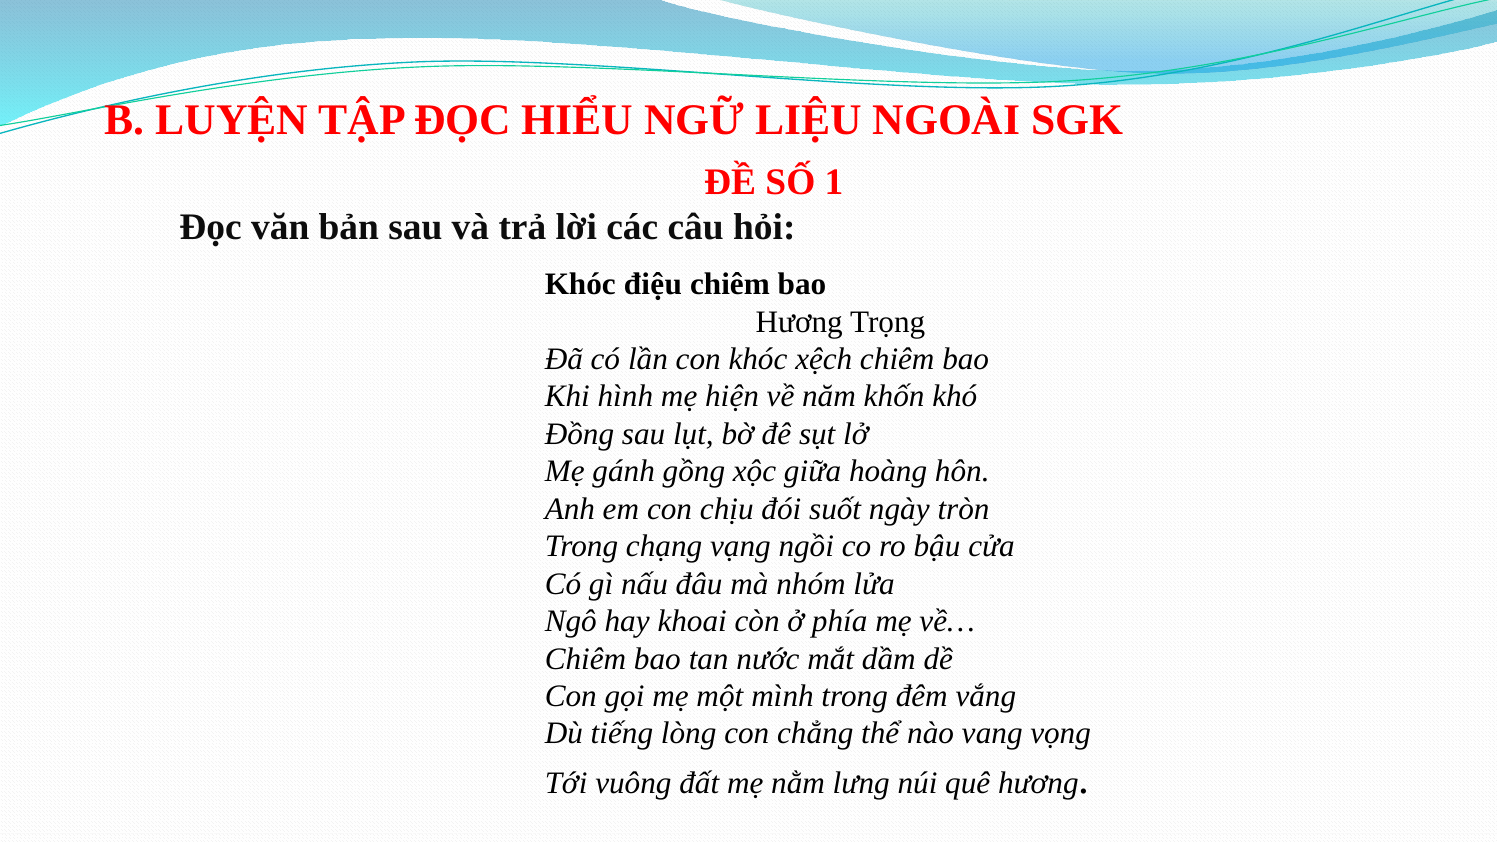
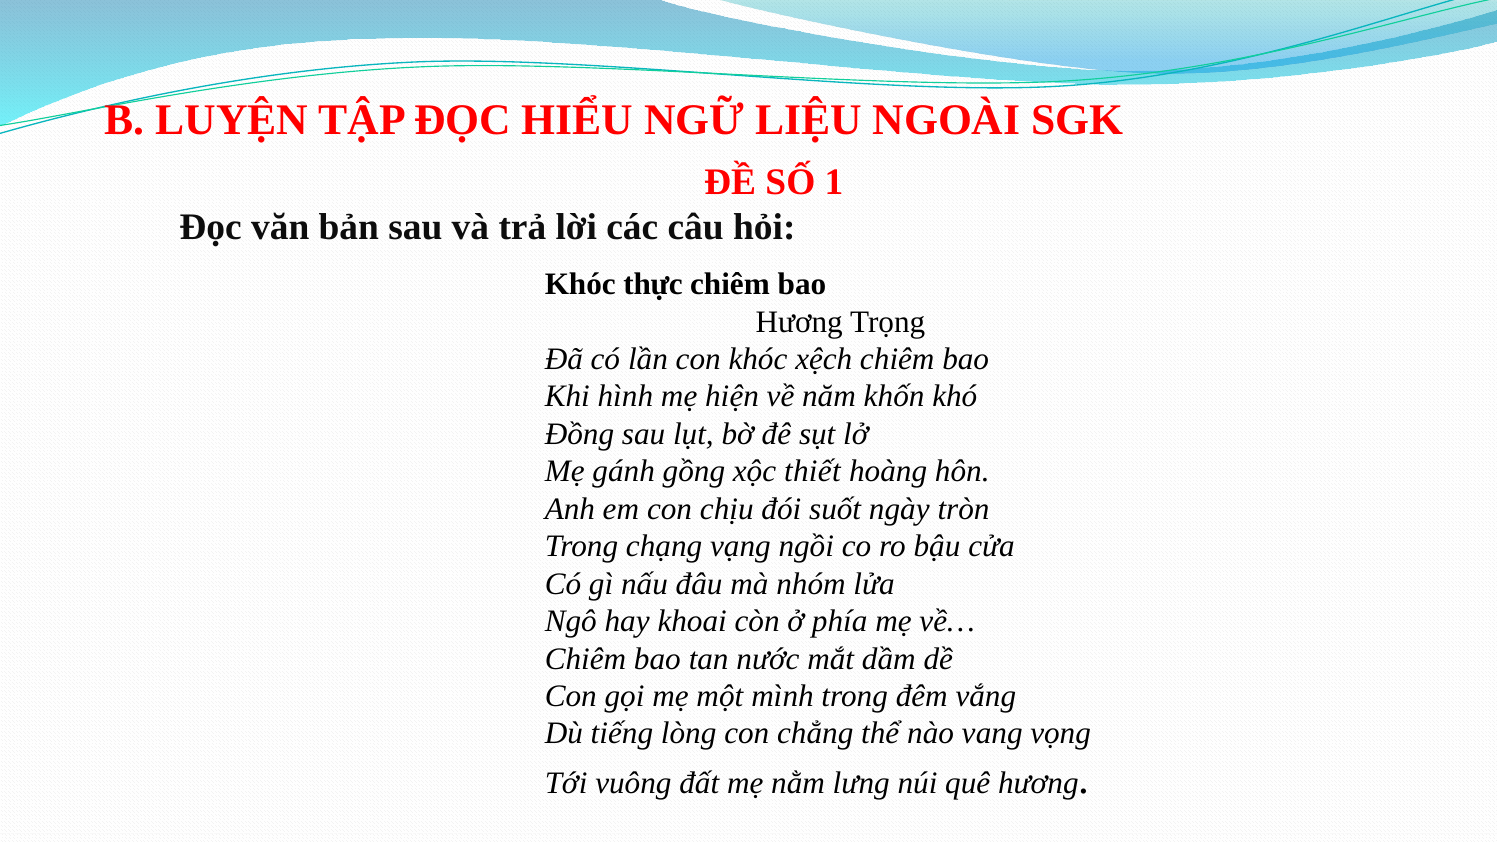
điệu: điệu -> thực (653, 284)
giữa: giữa -> thiết (812, 472)
